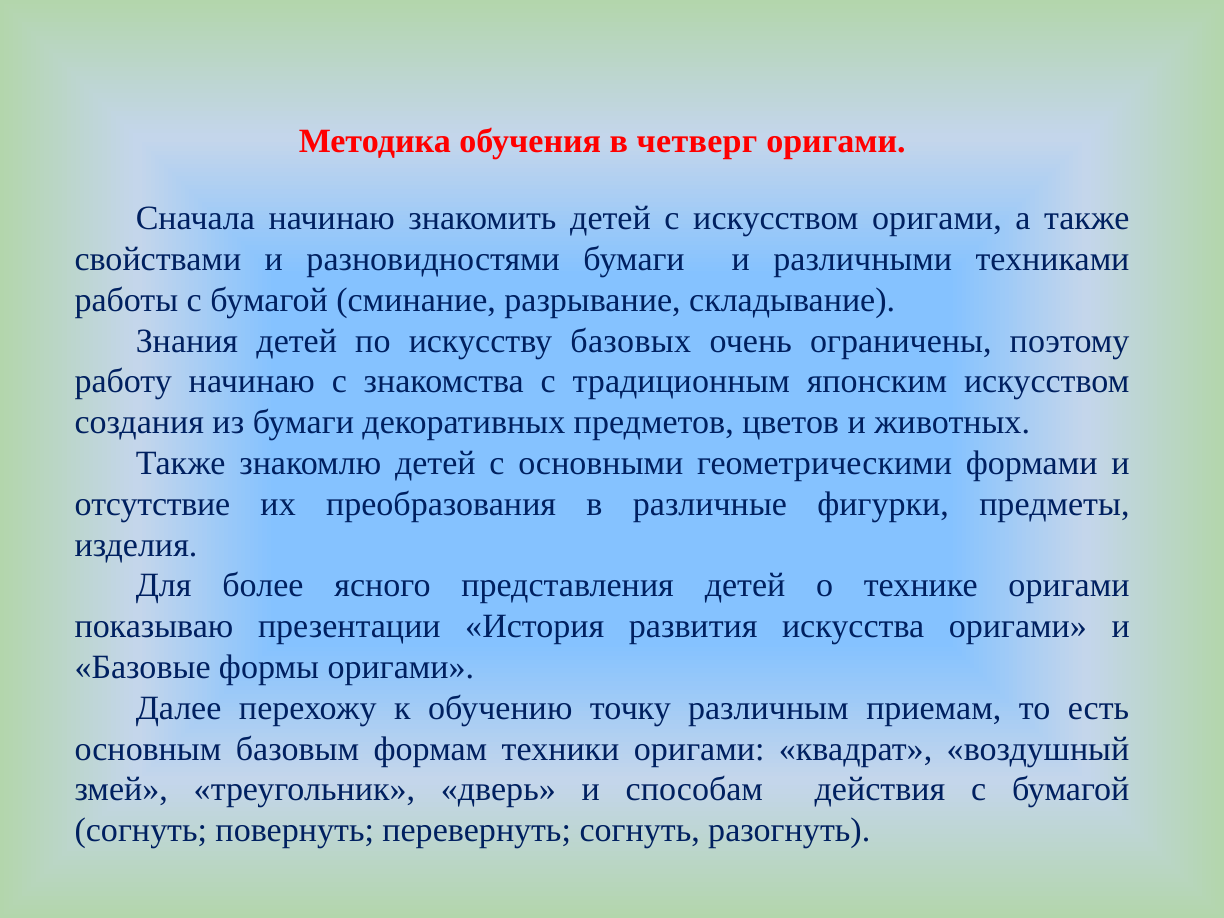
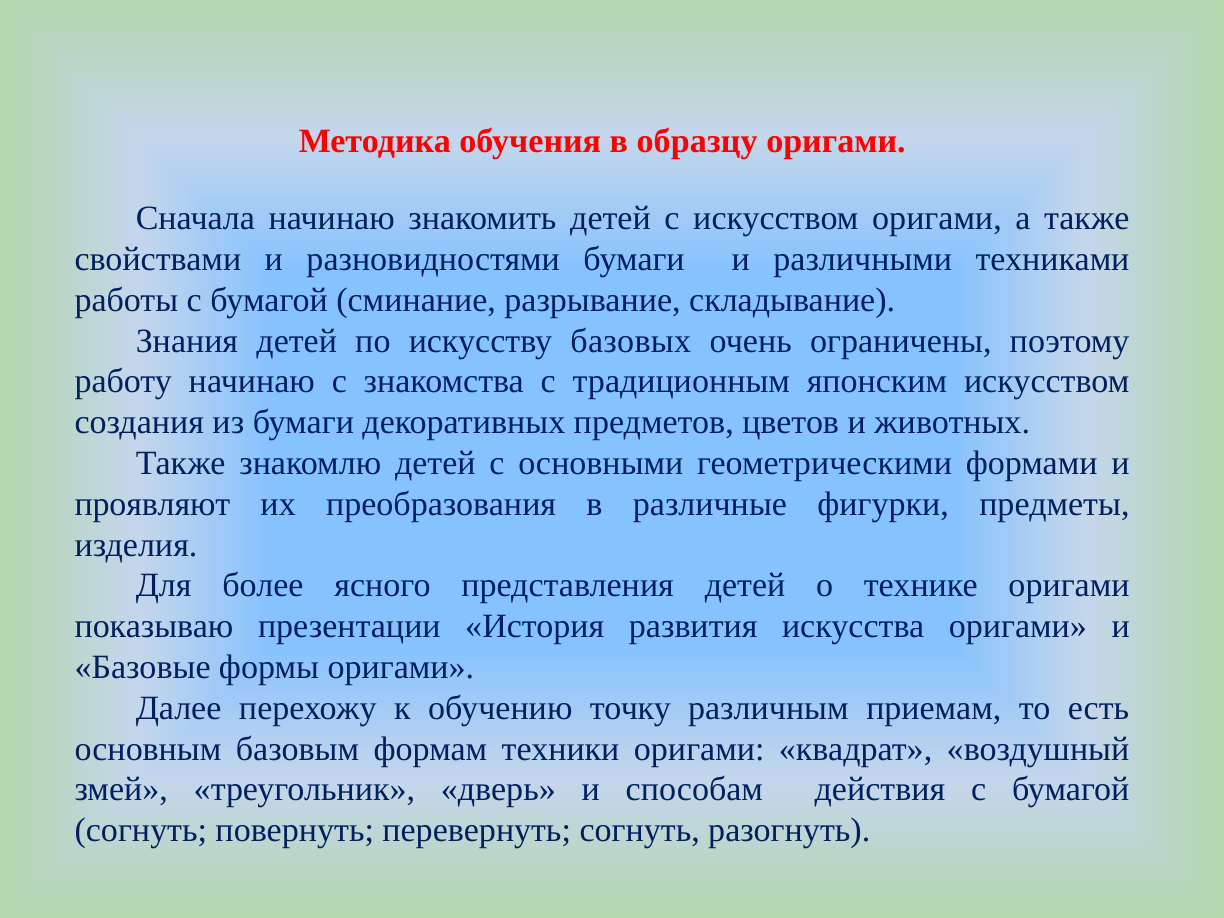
четверг: четверг -> образцу (697, 141)
отсутствие: отсутствие -> проявляют (152, 504)
